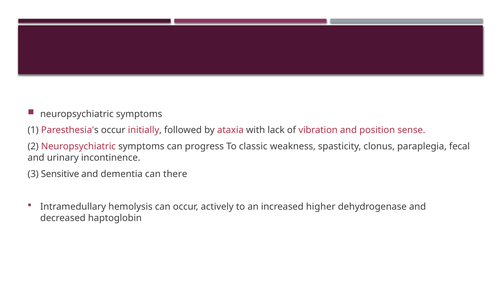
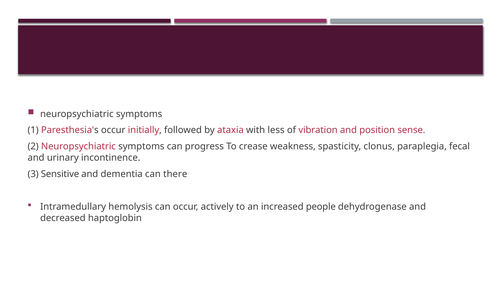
lack: lack -> less (276, 130)
classic: classic -> crease (253, 146)
higher: higher -> people (321, 207)
